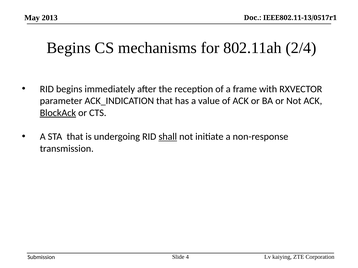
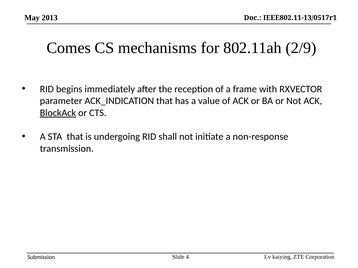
Begins: Begins -> Comes (69, 48)
2/4: 2/4 -> 2/9 (301, 48)
shall underline: present -> none (168, 137)
